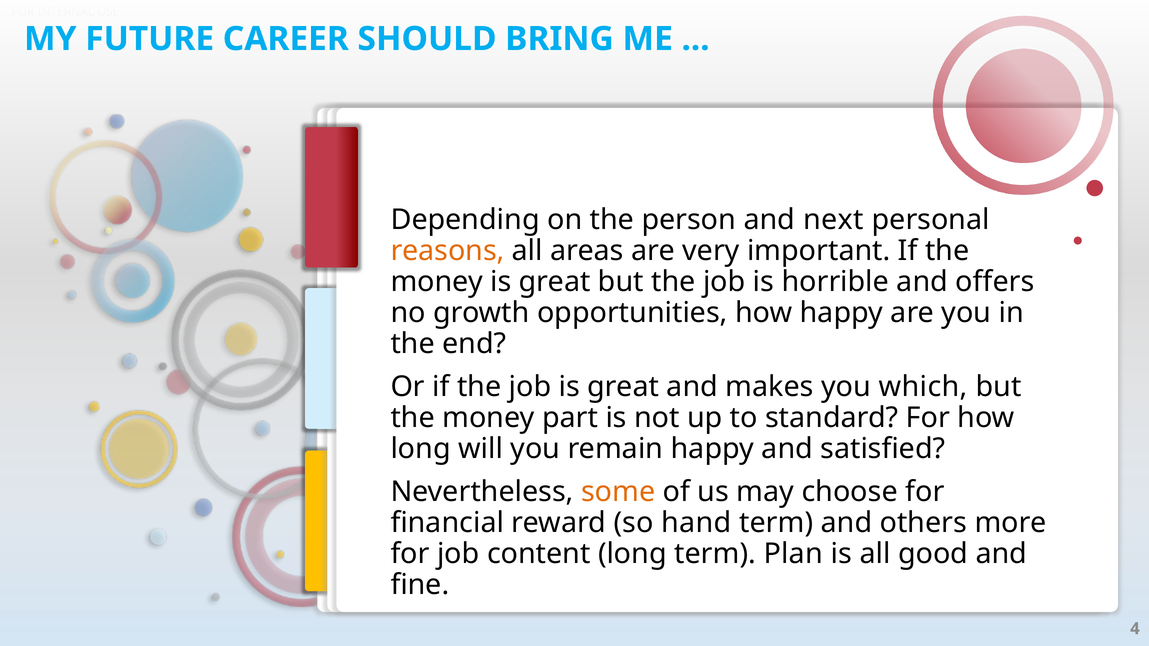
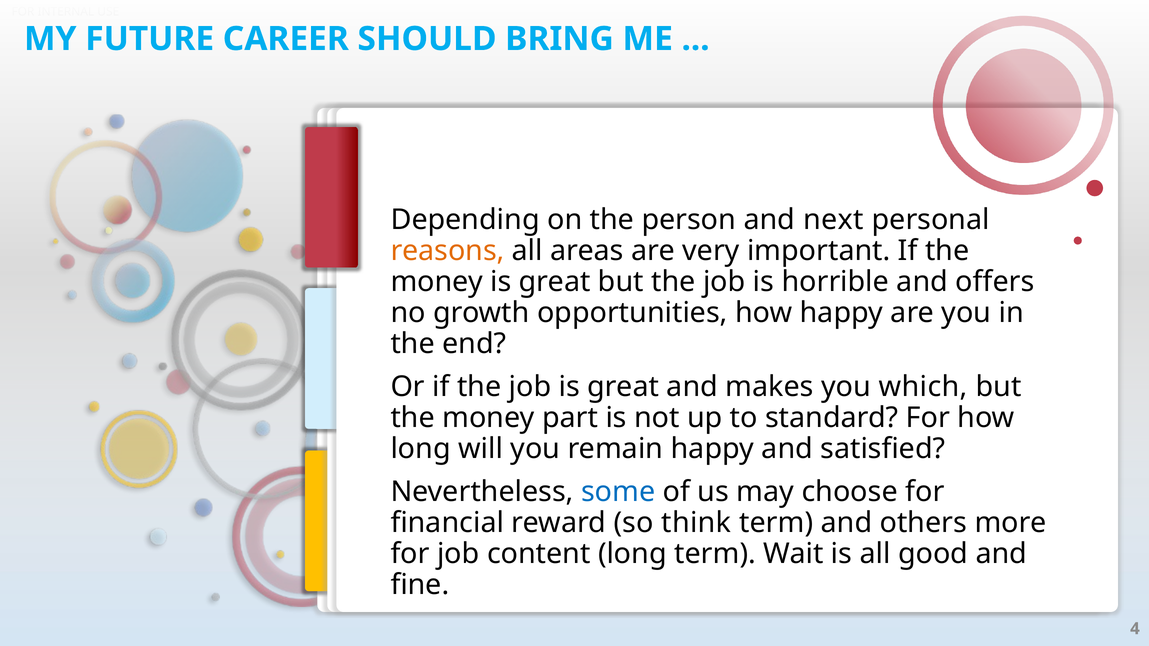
some colour: orange -> blue (618, 492)
hand: hand -> think (696, 523)
Plan: Plan -> Wait (794, 554)
